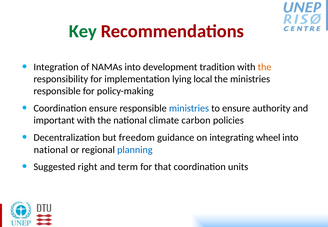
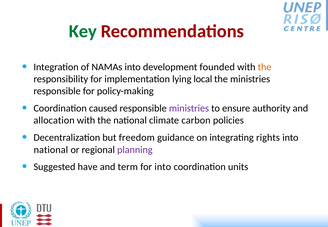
tradition: tradition -> founded (217, 67)
Coordination ensure: ensure -> caused (103, 108)
ministries colour: blue -> purple (189, 108)
important: important -> allocation (54, 120)
wheel: wheel -> rights (268, 138)
planning colour: blue -> purple (135, 150)
right: right -> have (88, 167)
for that: that -> into (163, 167)
